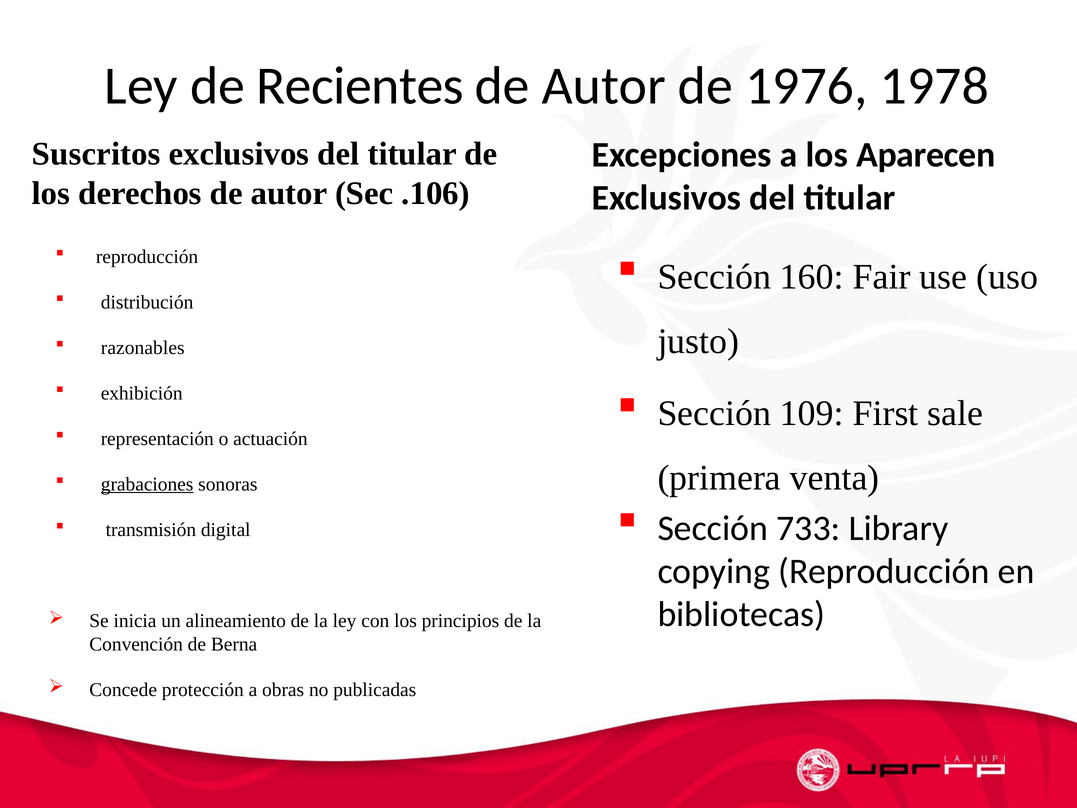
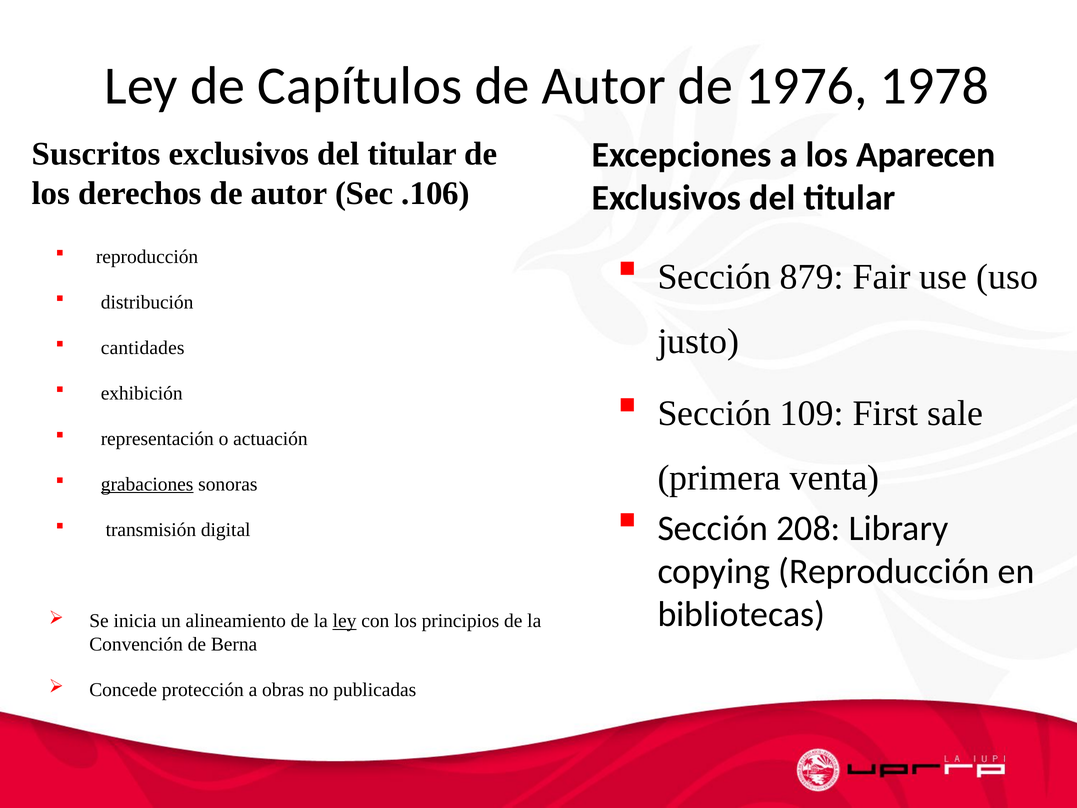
Recientes: Recientes -> Capítulos (360, 86)
160: 160 -> 879 (812, 277)
razonables: razonables -> cantidades (143, 348)
733: 733 -> 208 (808, 528)
ley underline: none -> present (345, 621)
